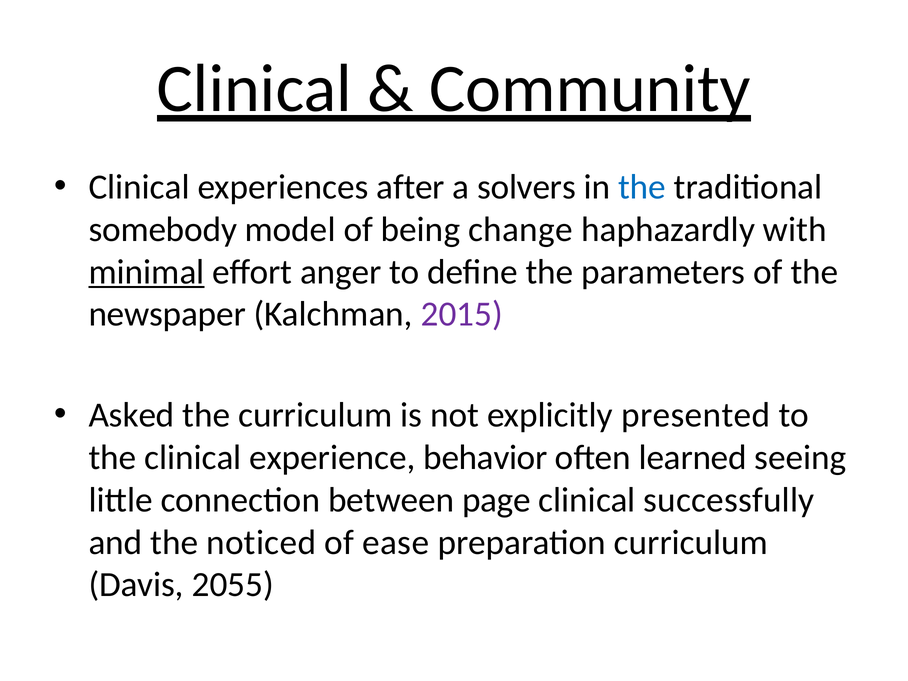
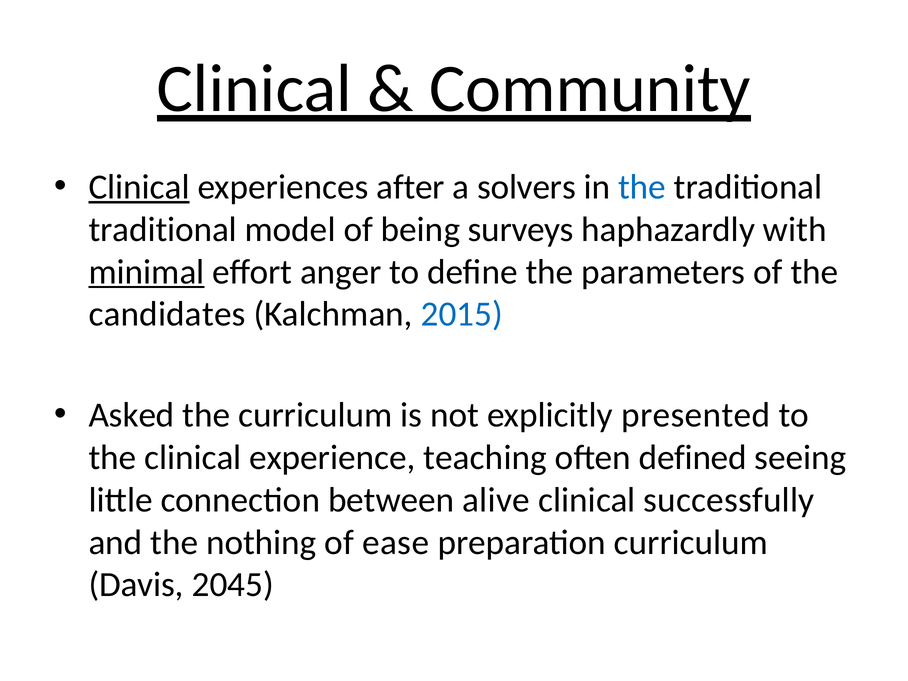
Clinical underline: none -> present (139, 187)
somebody: somebody -> traditional (163, 230)
change: change -> surveys (521, 230)
newspaper: newspaper -> candidates (167, 314)
2015 colour: purple -> blue (462, 314)
behavior: behavior -> teaching (485, 458)
learned: learned -> defined (693, 458)
page: page -> alive (496, 500)
noticed: noticed -> nothing (261, 542)
2055: 2055 -> 2045 (233, 585)
